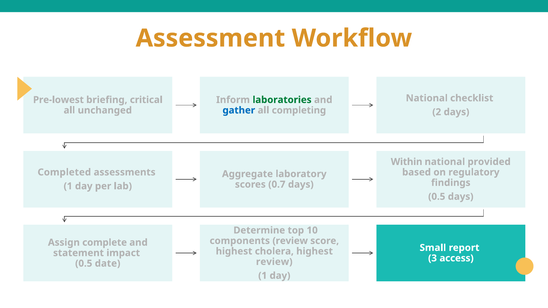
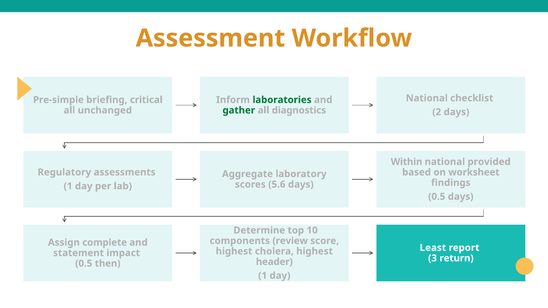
Pre-lowest: Pre-lowest -> Pre-simple (58, 100)
gather colour: blue -> green (239, 110)
completing: completing -> diagnostics (299, 110)
Completed: Completed -> Regulatory (64, 172)
regulatory: regulatory -> worksheet (474, 172)
0.7: 0.7 -> 5.6 (277, 185)
Small: Small -> Least (433, 248)
access: access -> return (457, 258)
review: review -> header (274, 262)
date: date -> then (108, 264)
